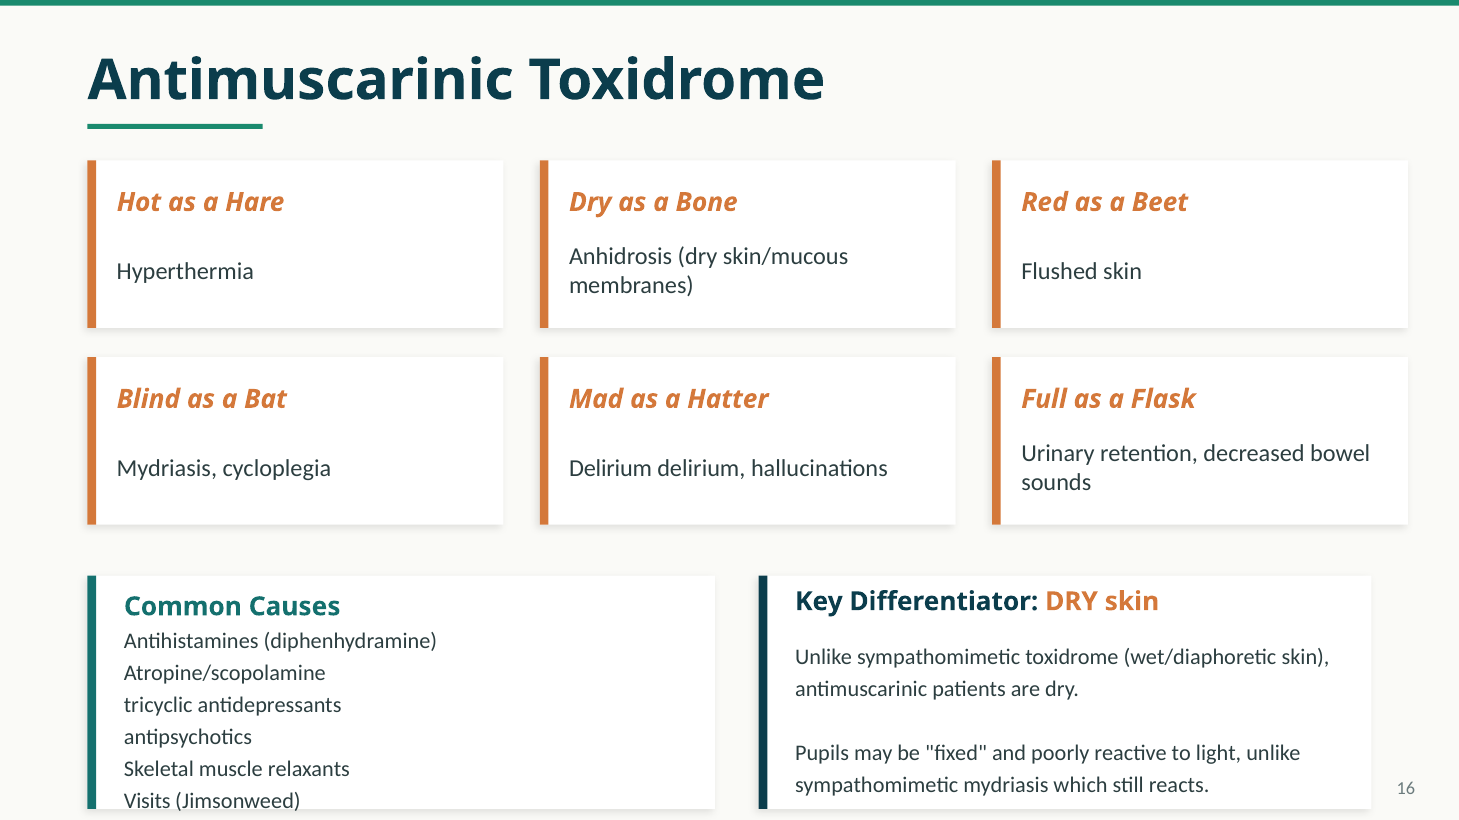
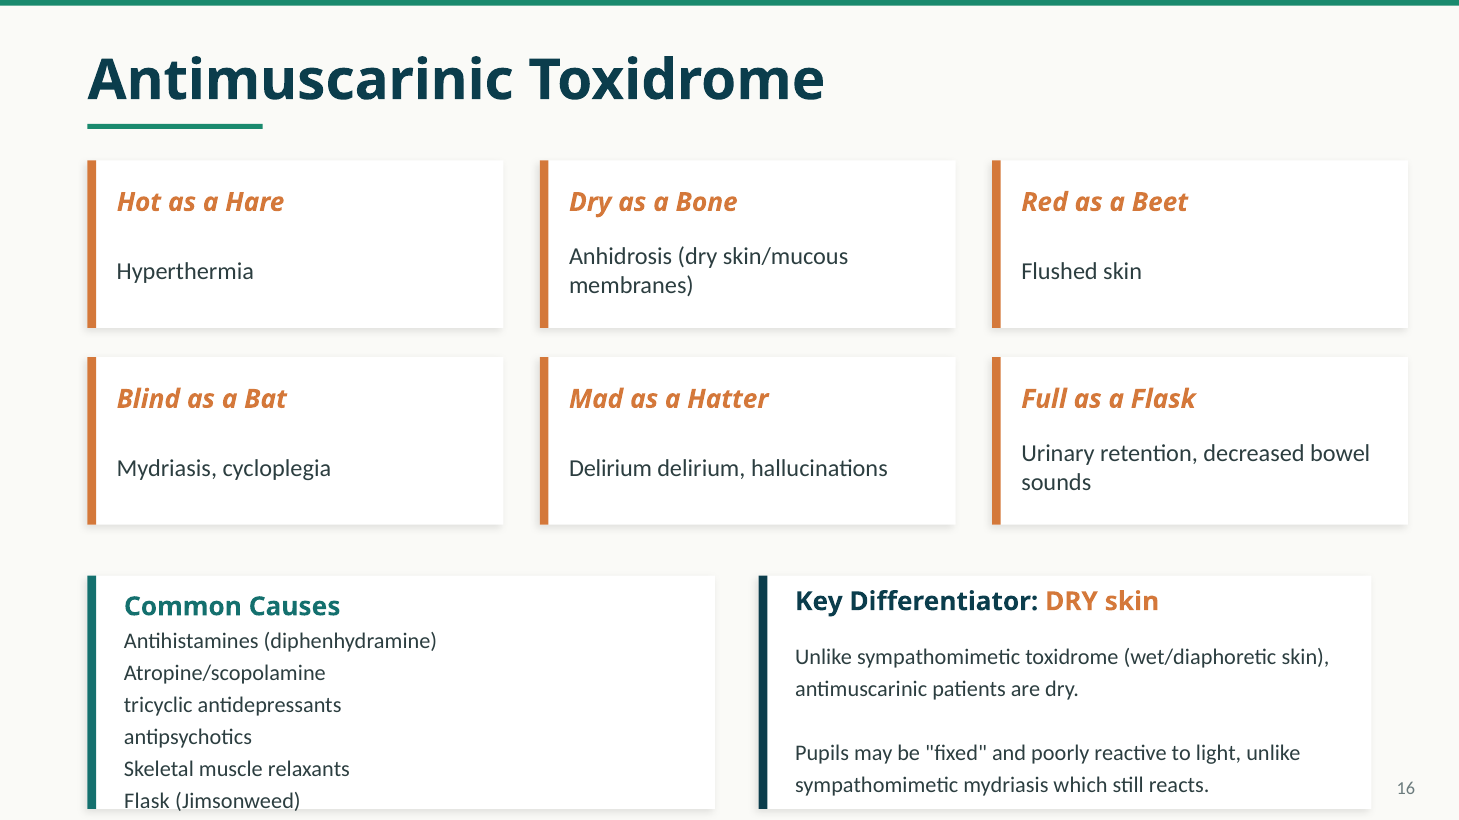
Visits: Visits -> Flask (147, 802)
